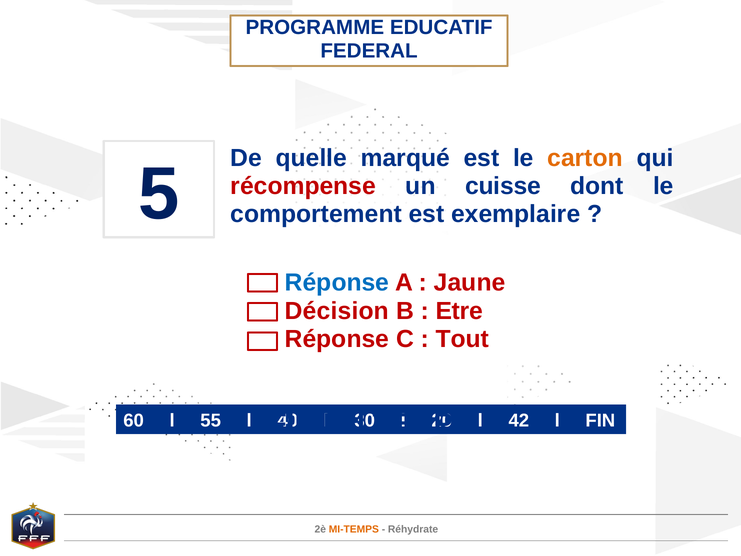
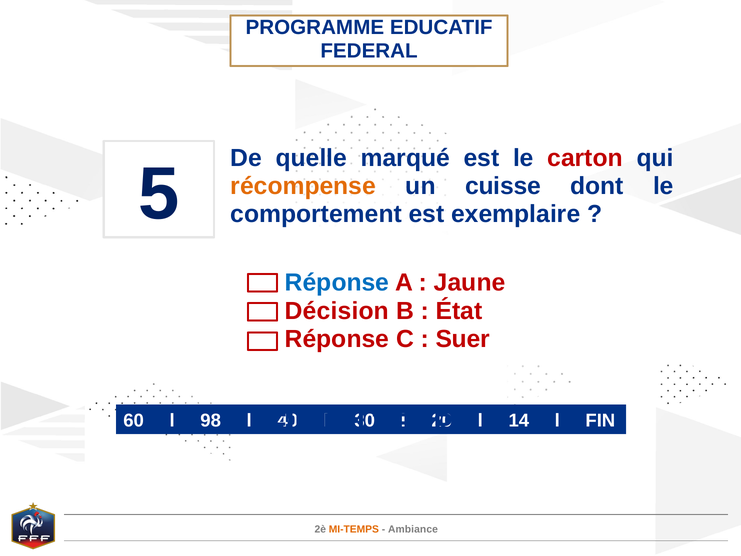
carton colour: orange -> red (585, 158)
récompense colour: red -> orange (303, 186)
Etre: Etre -> État (459, 311)
Tout: Tout -> Suer (463, 339)
55: 55 -> 98 (211, 420)
42: 42 -> 14 (519, 420)
Réhydrate: Réhydrate -> Ambiance (413, 529)
